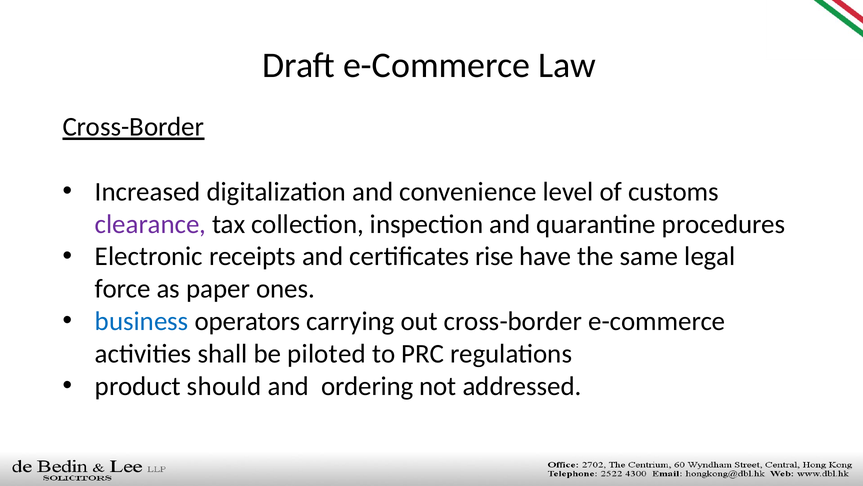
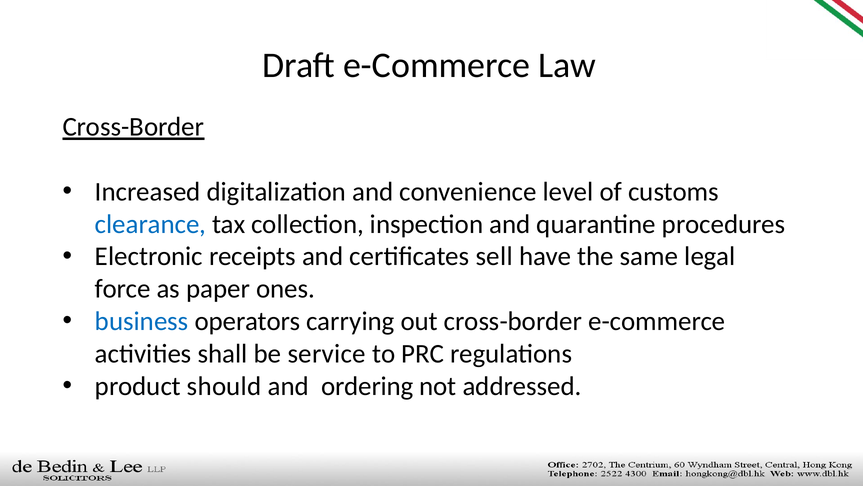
clearance colour: purple -> blue (151, 224)
rise: rise -> sell (494, 256)
piloted: piloted -> service (327, 353)
